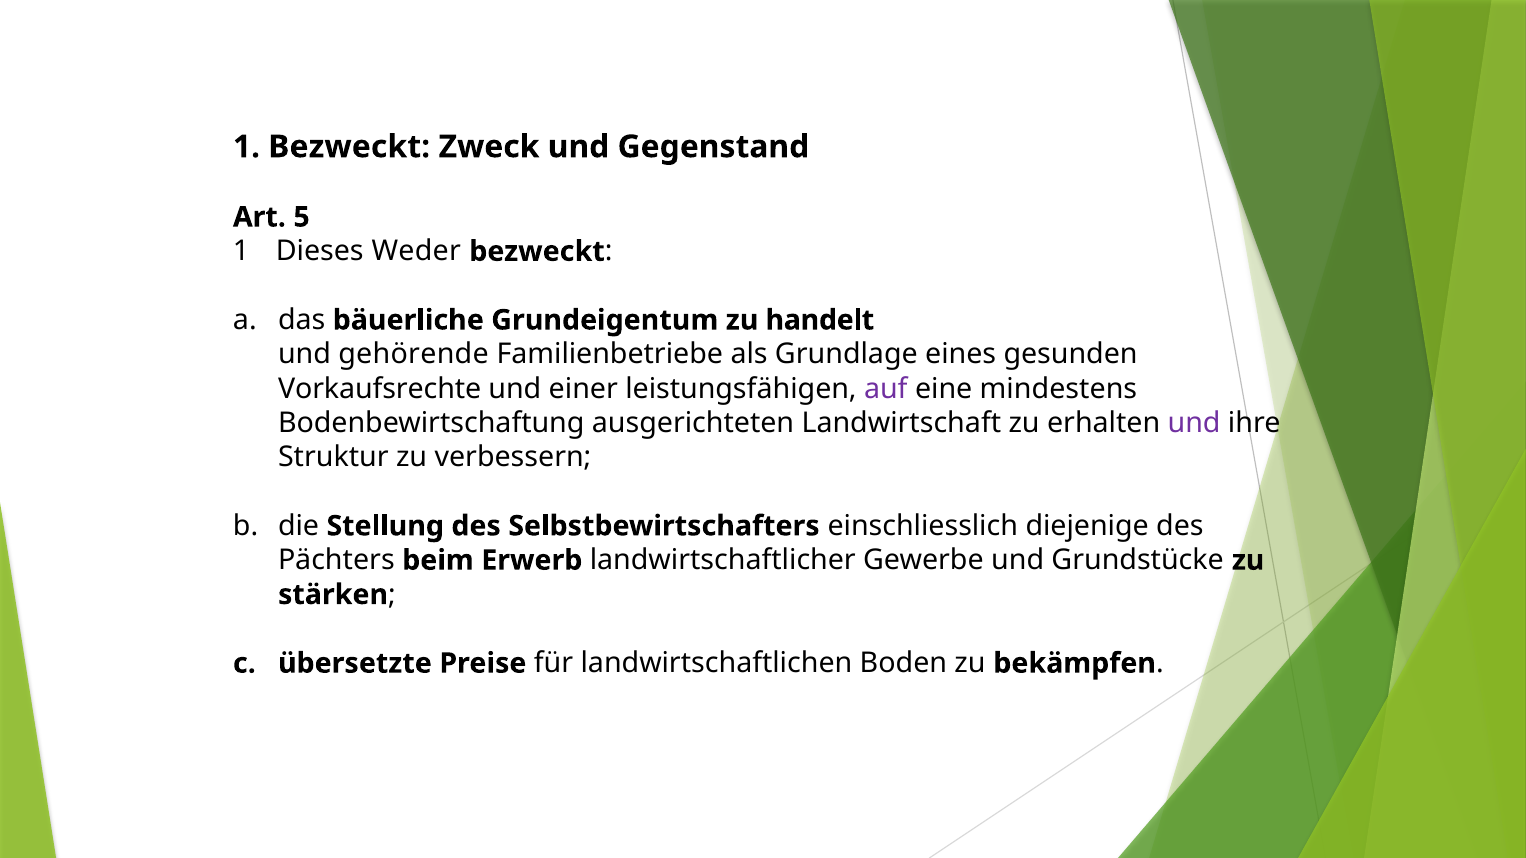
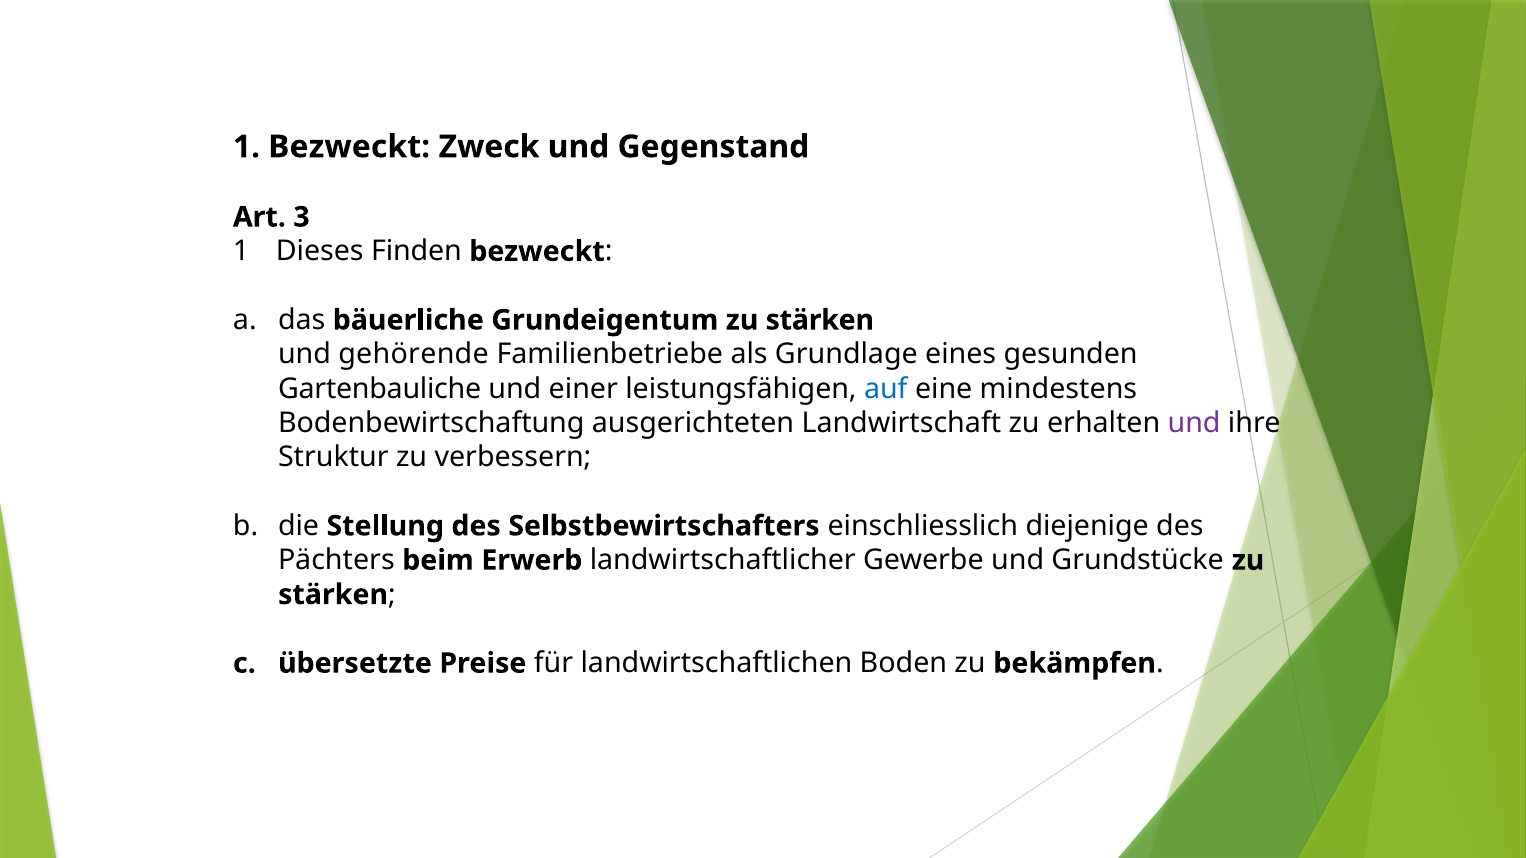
5: 5 -> 3 (302, 217)
Weder: Weder -> Finden (416, 252)
Grundeigentum zu handelt: handelt -> stärken (820, 320)
Vorkaufsrechte: Vorkaufsrechte -> Gartenbauliche (380, 389)
auf colour: purple -> blue (886, 389)
